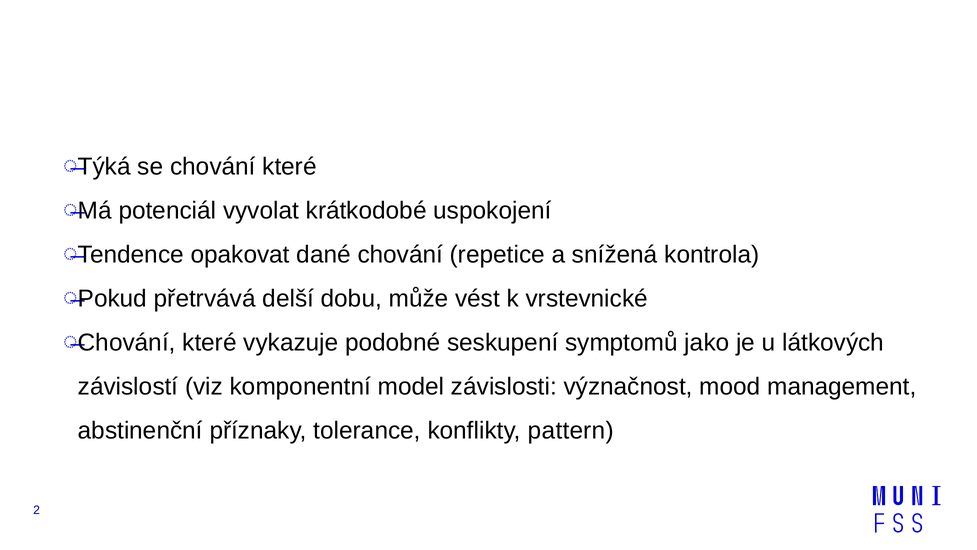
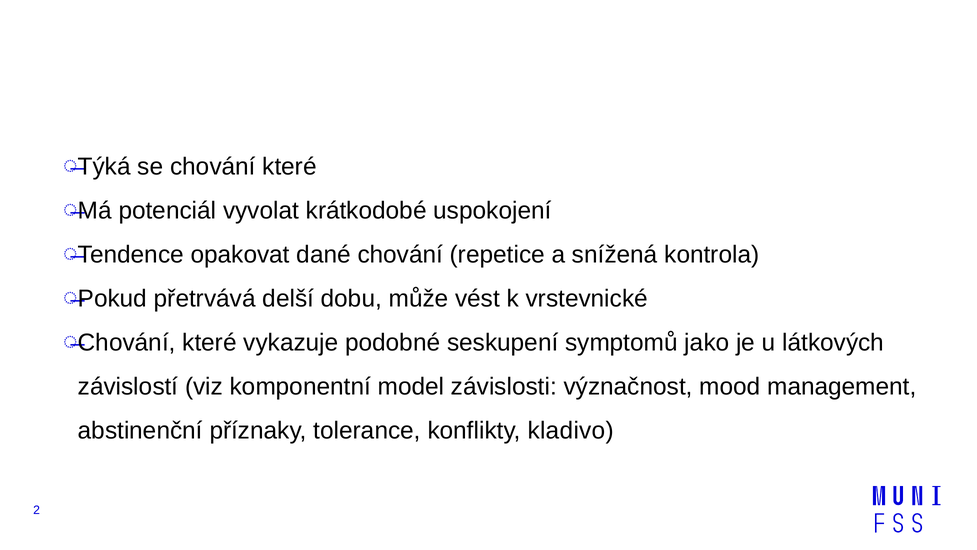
pattern: pattern -> kladivo (571, 430)
